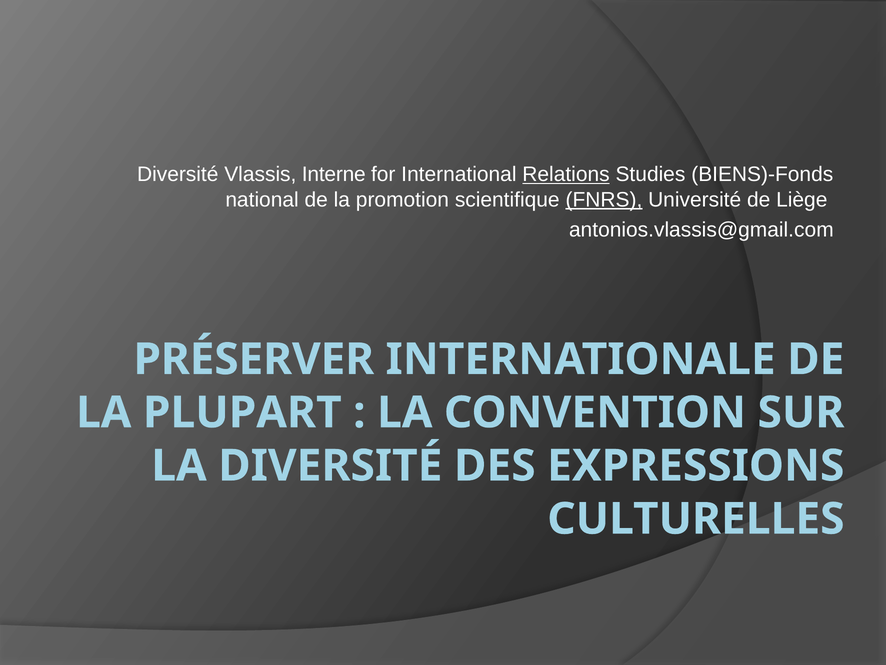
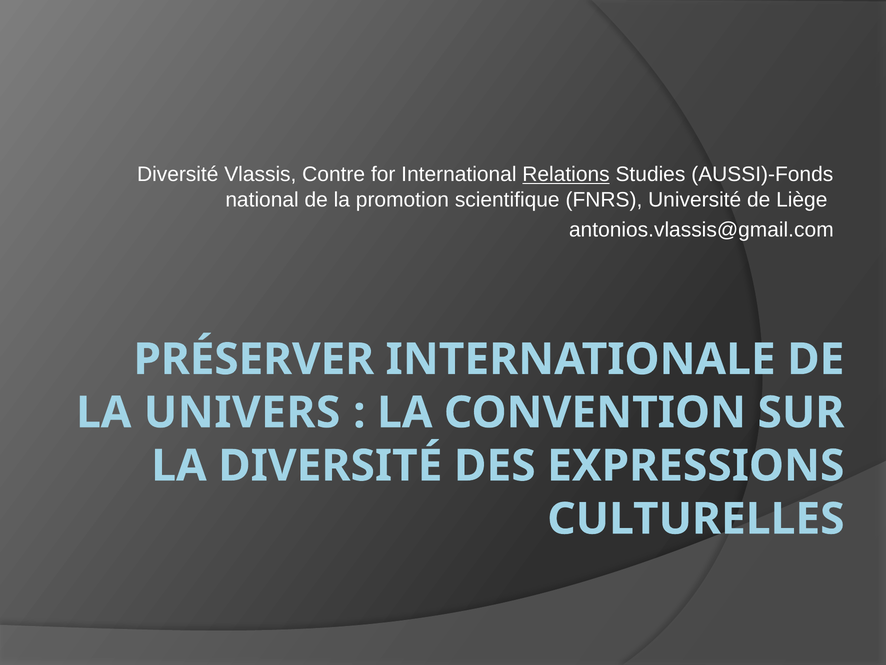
Interne: Interne -> Contre (334, 174)
BIENS)-Fonds: BIENS)-Fonds -> AUSSI)-Fonds (762, 174)
FNRS underline: present -> none (604, 200)
PLUPART: PLUPART -> UNIVERS (242, 412)
